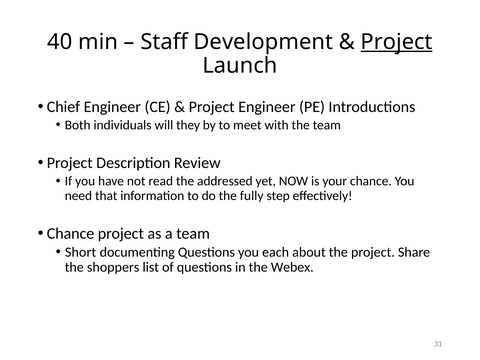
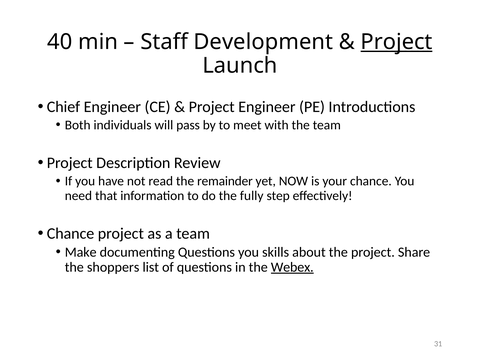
they: they -> pass (188, 125)
addressed: addressed -> remainder (225, 181)
Short: Short -> Make (81, 252)
each: each -> skills (276, 252)
Webex underline: none -> present (292, 267)
